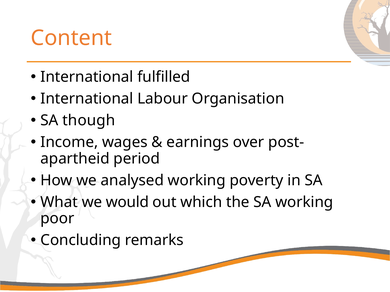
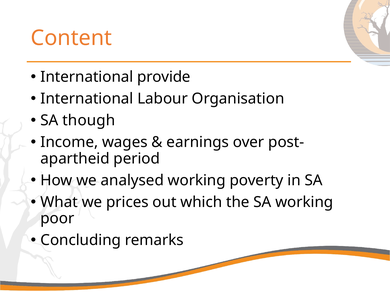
fulfilled: fulfilled -> provide (164, 77)
would: would -> prices (127, 202)
